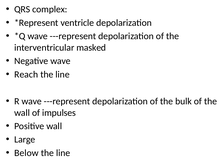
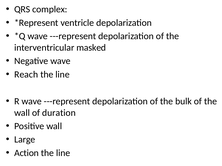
impulses: impulses -> duration (59, 113)
Below: Below -> Action (27, 153)
